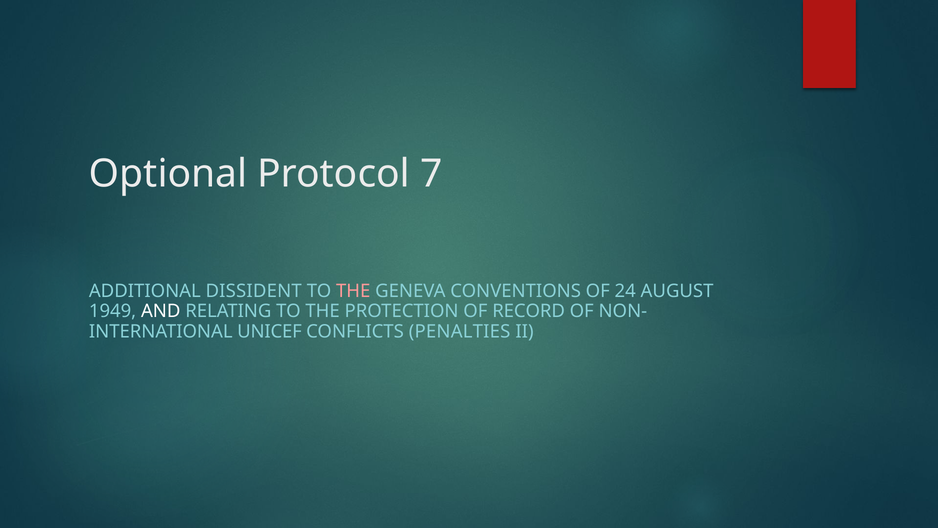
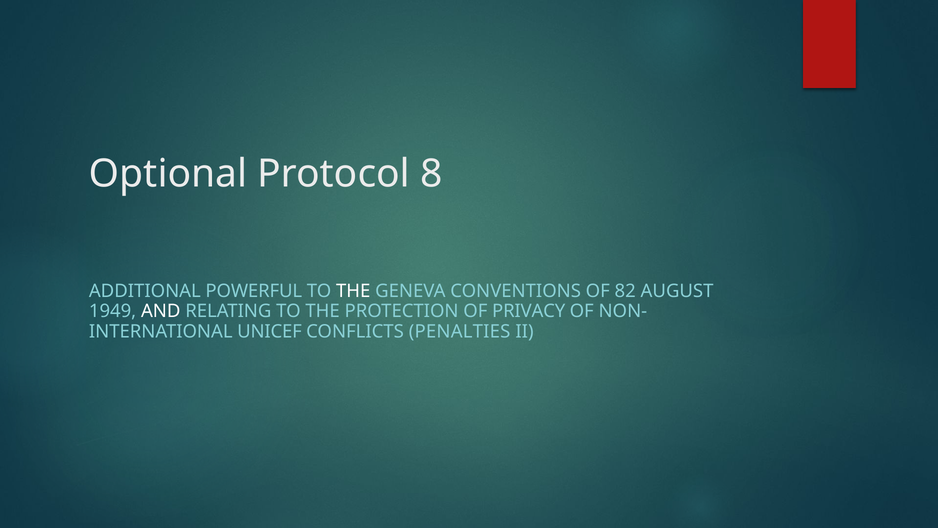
7: 7 -> 8 (431, 174)
DISSIDENT: DISSIDENT -> POWERFUL (254, 291)
THE colour: pink -> white (353, 291)
24: 24 -> 82 (625, 291)
RECORD: RECORD -> PRIVACY (529, 311)
